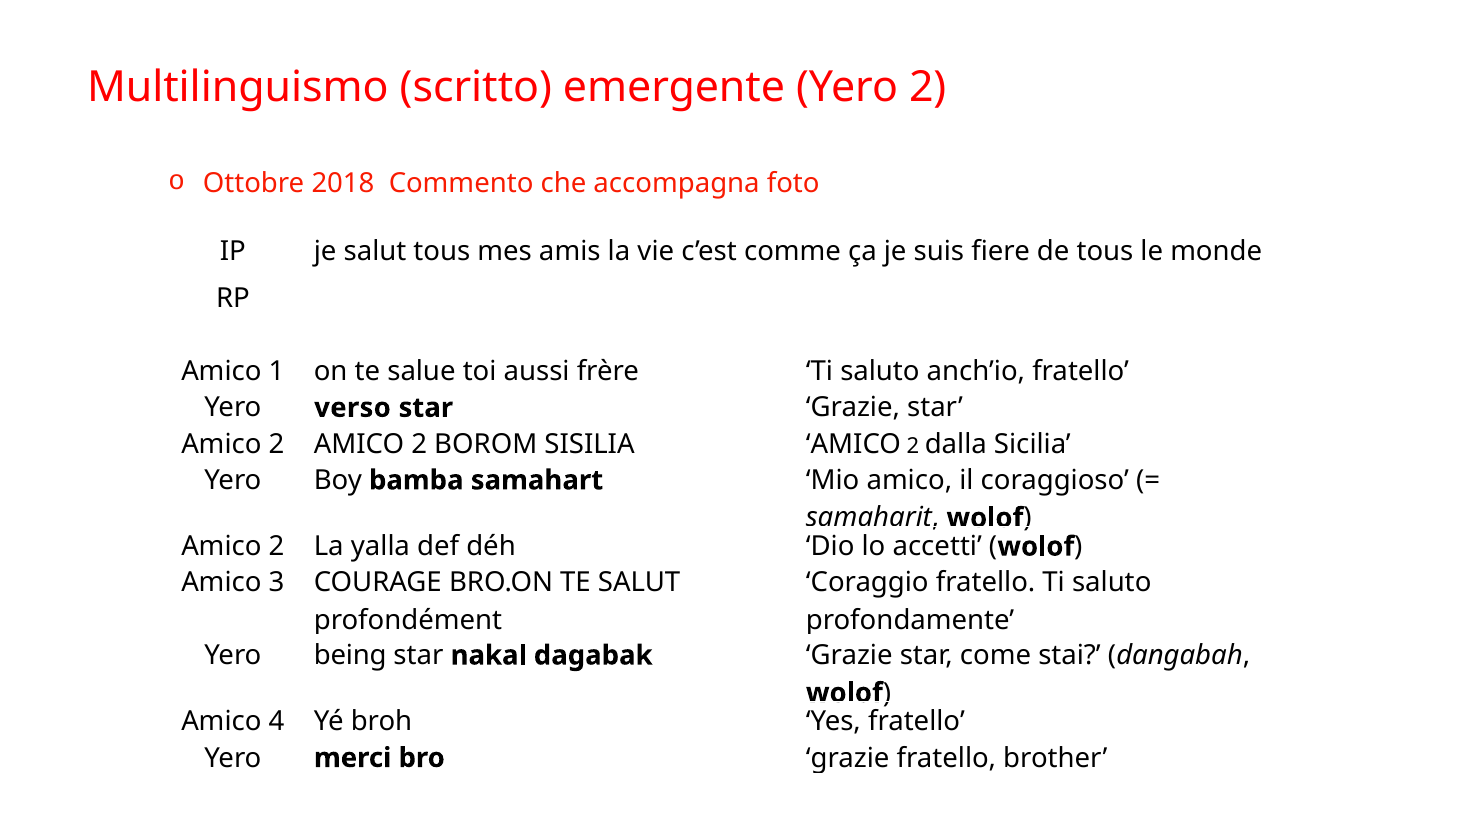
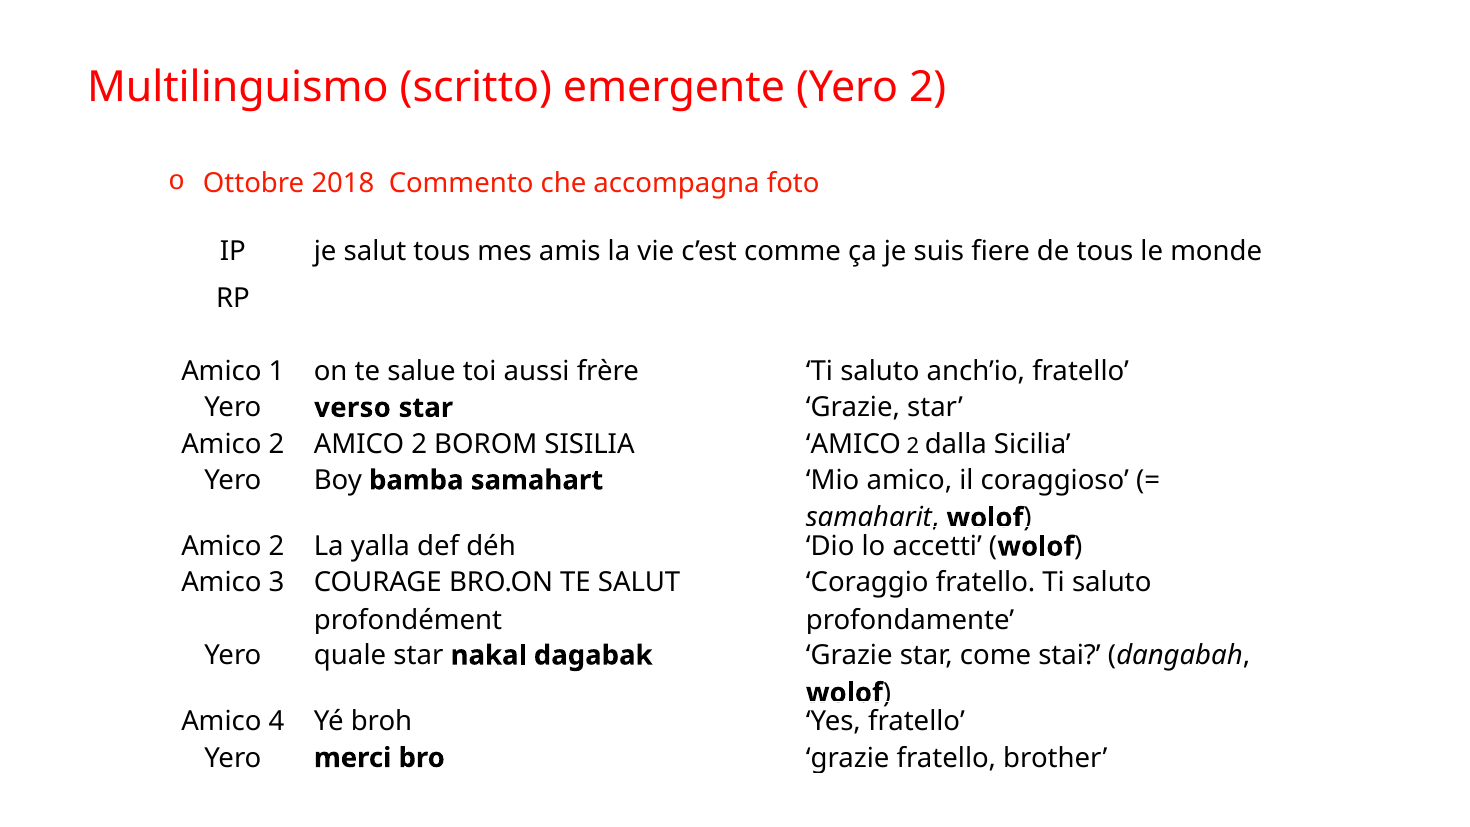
being: being -> quale (350, 655)
